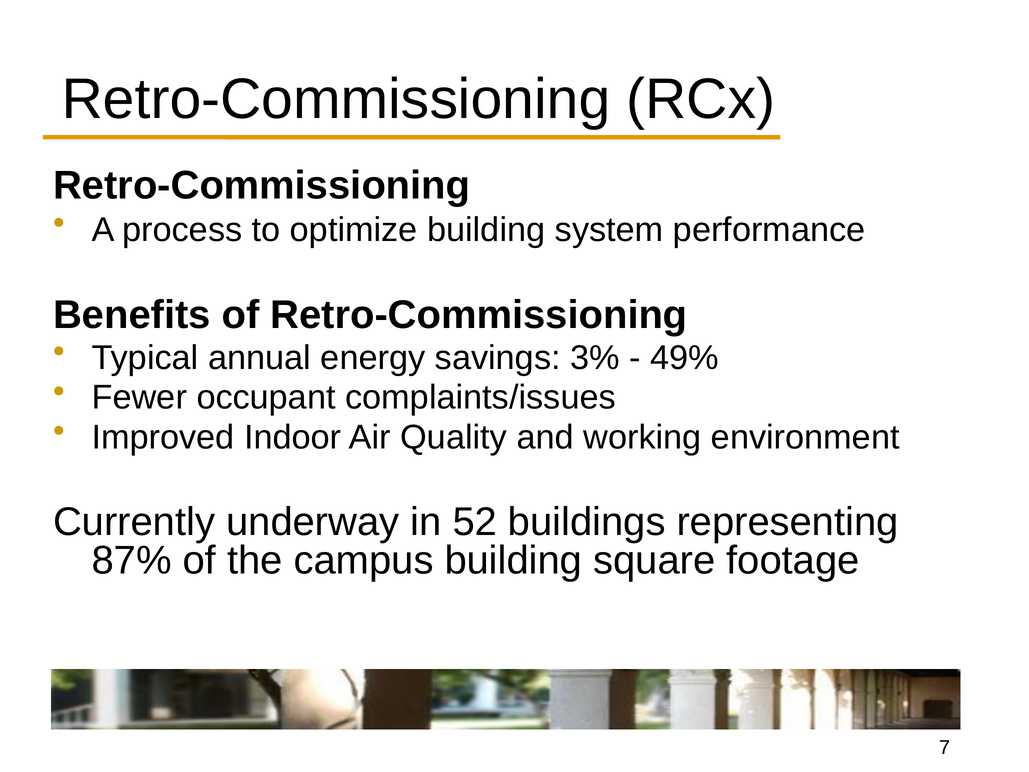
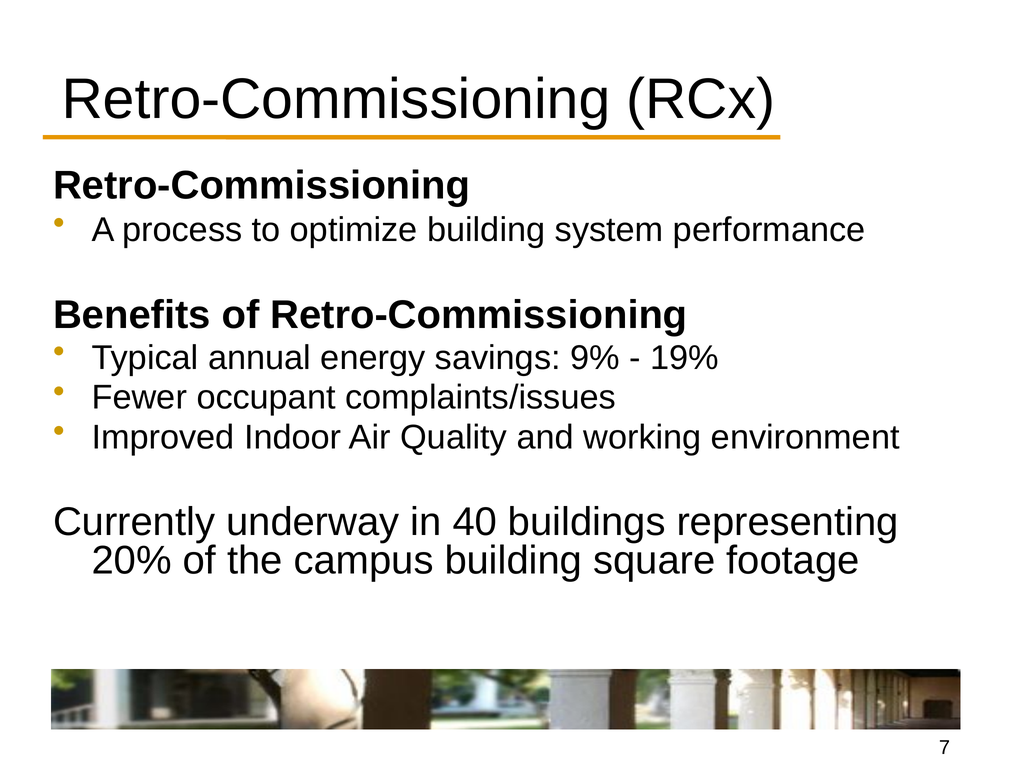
3%: 3% -> 9% (595, 358)
49%: 49% -> 19% (685, 358)
52: 52 -> 40 (475, 522)
87%: 87% -> 20% (132, 561)
